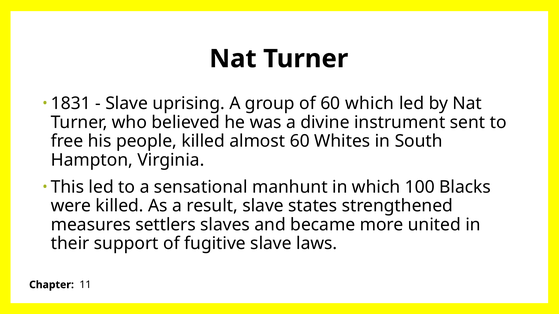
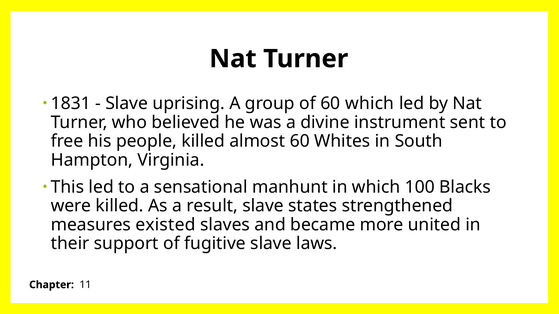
settlers: settlers -> existed (165, 225)
